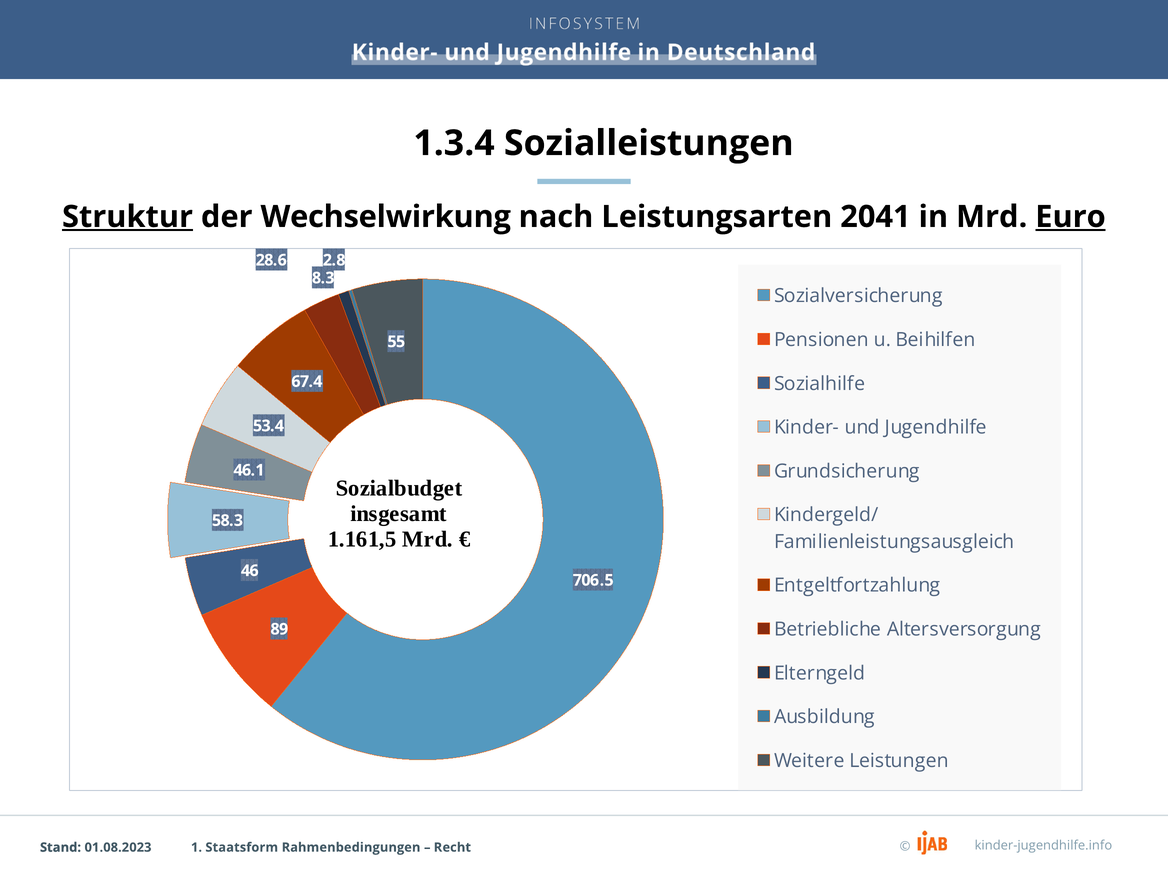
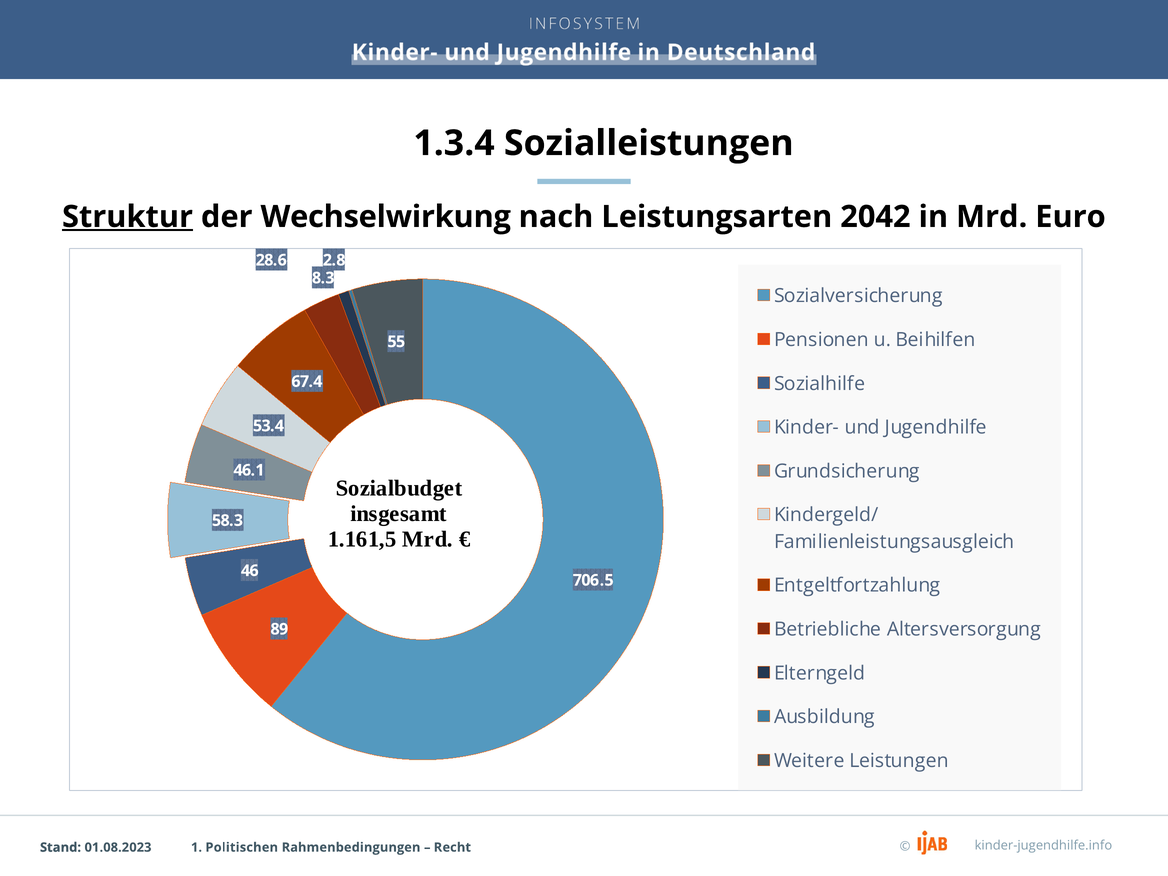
2041: 2041 -> 2042 (875, 217)
Euro underline: present -> none (1070, 217)
Staatsform: Staatsform -> Politischen (242, 847)
